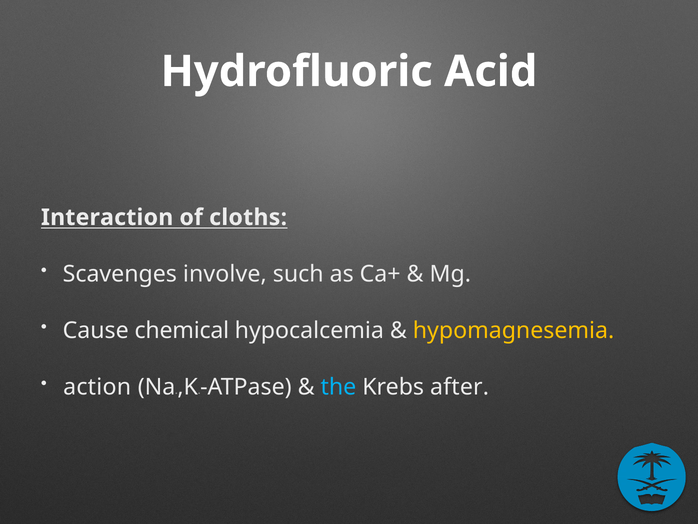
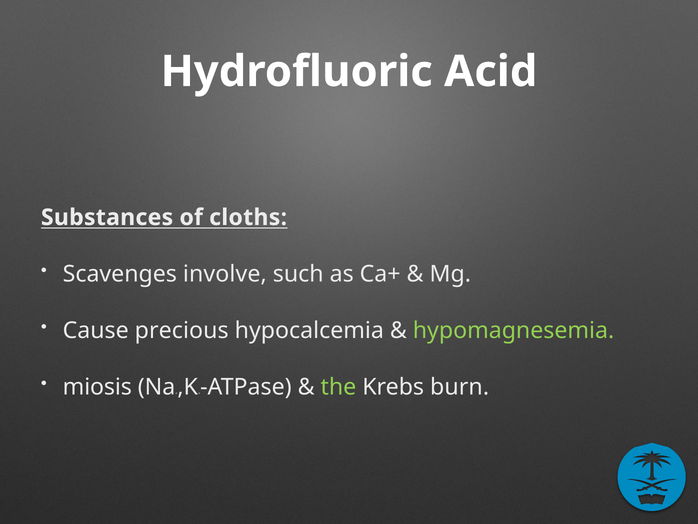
Interaction: Interaction -> Substances (107, 217)
chemical: chemical -> precious (182, 330)
hypomagnesemia colour: yellow -> light green (514, 330)
action: action -> miosis (97, 387)
the colour: light blue -> light green (338, 387)
after: after -> burn (460, 387)
